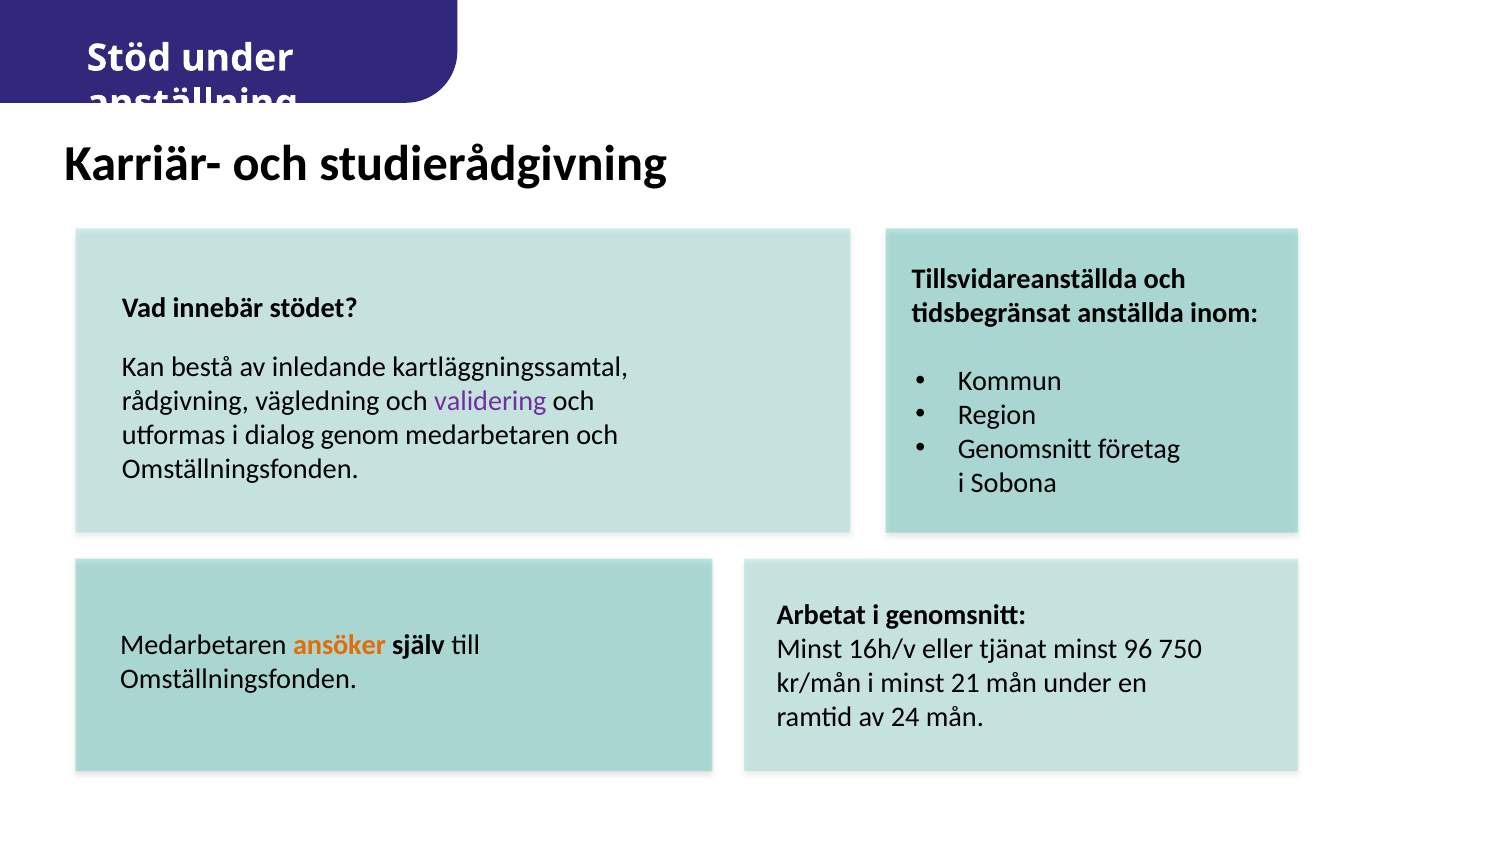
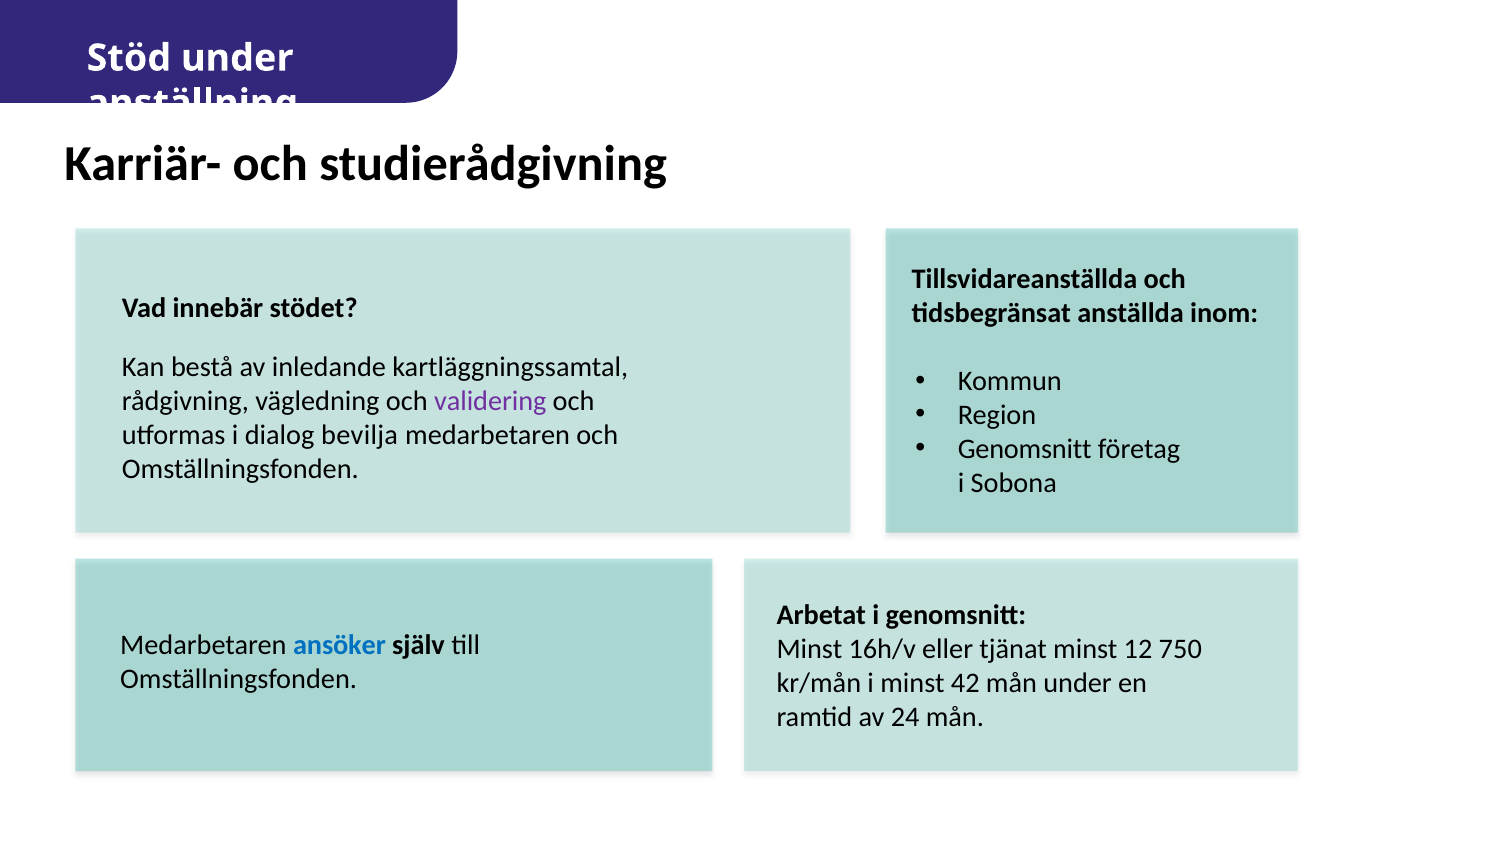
genom: genom -> bevilja (360, 435)
ansöker colour: orange -> blue (339, 646)
96: 96 -> 12 (1138, 649)
21: 21 -> 42 (965, 683)
